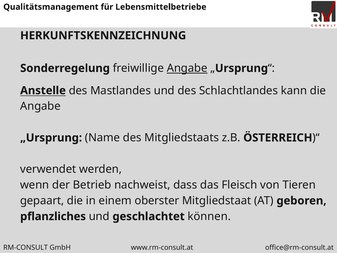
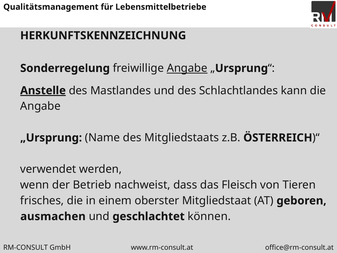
Anstelle underline: none -> present (43, 90)
gepaart: gepaart -> frisches (42, 201)
pflanzliches: pflanzliches -> ausmachen (53, 216)
